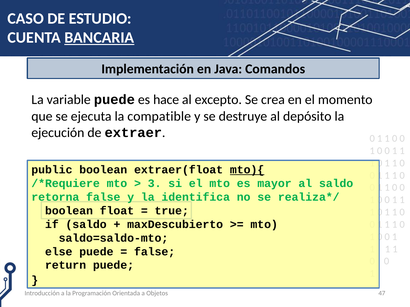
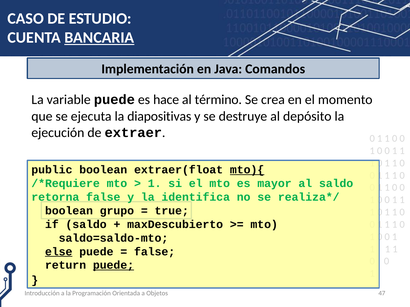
excepto: excepto -> término (218, 100)
compatible: compatible -> diapositivas (159, 116)
3: 3 -> 1 (155, 184)
float: float -> grupo (117, 211)
else underline: none -> present (59, 252)
puede underline: none -> present (113, 266)
